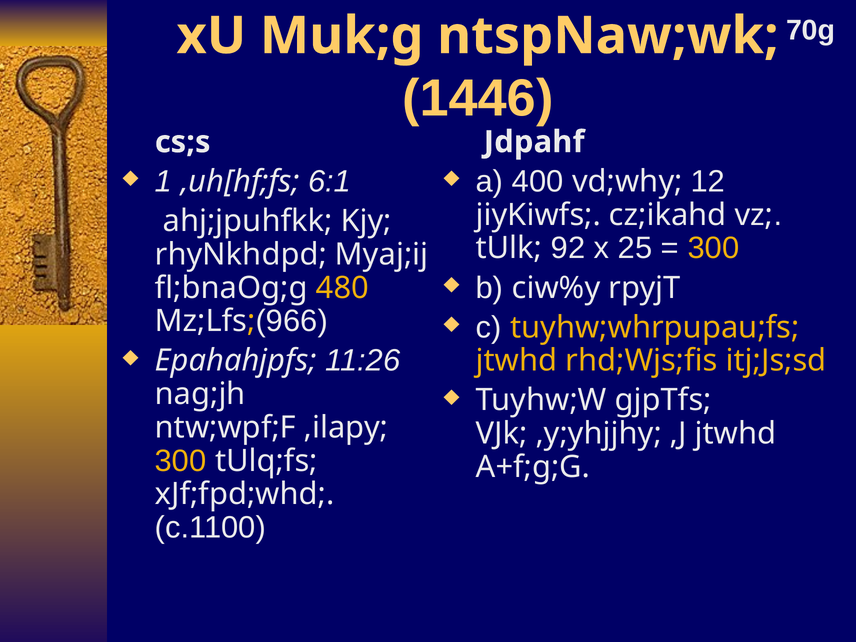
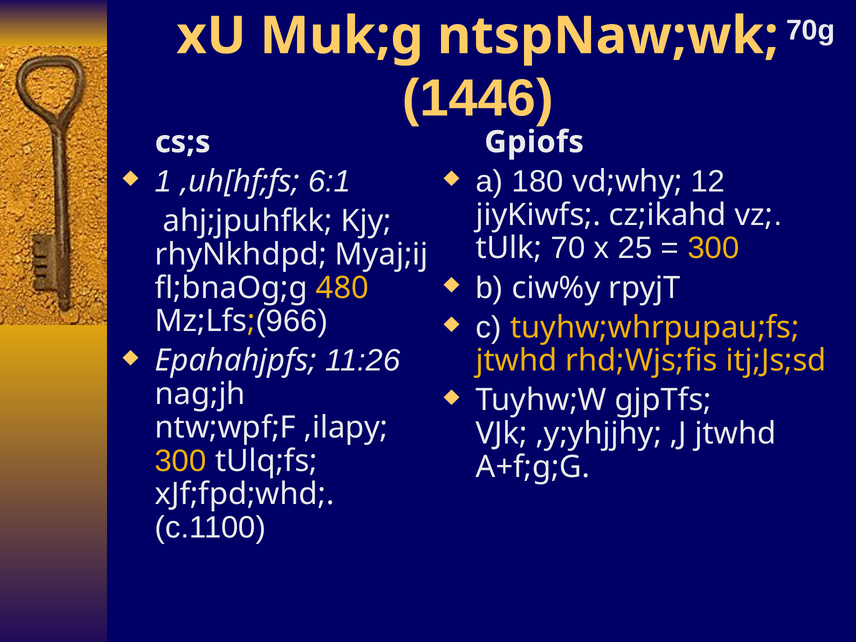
Jdpahf: Jdpahf -> Gpiofs (534, 142)
400: 400 -> 180 (538, 182)
92: 92 -> 70 (568, 248)
